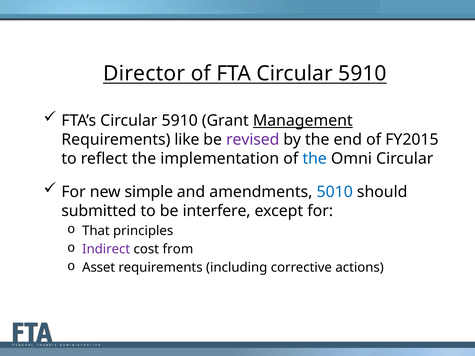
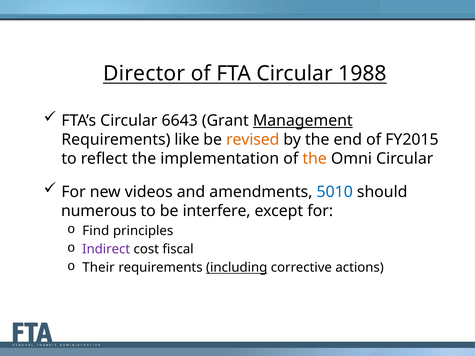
FTA Circular 5910: 5910 -> 1988 (362, 74)
FTA’s Circular 5910: 5910 -> 6643 (180, 121)
revised colour: purple -> orange (253, 140)
the colour: blue -> orange (315, 159)
simple: simple -> videos (149, 192)
submitted: submitted -> numerous (99, 211)
That: That -> Find (96, 231)
from: from -> fiscal (178, 249)
Asset: Asset -> Their (99, 268)
including underline: none -> present (237, 268)
